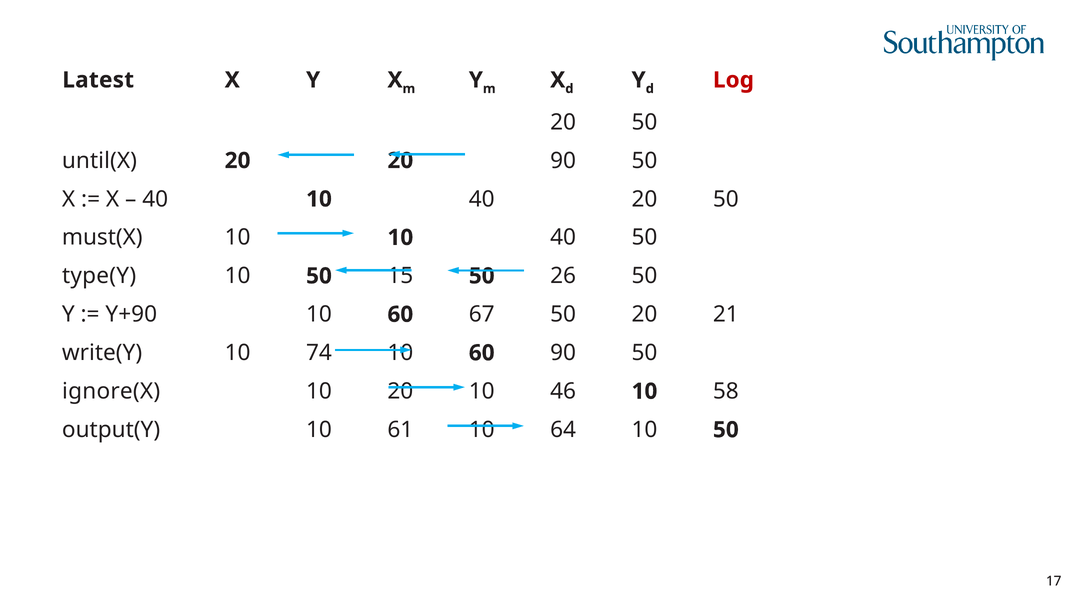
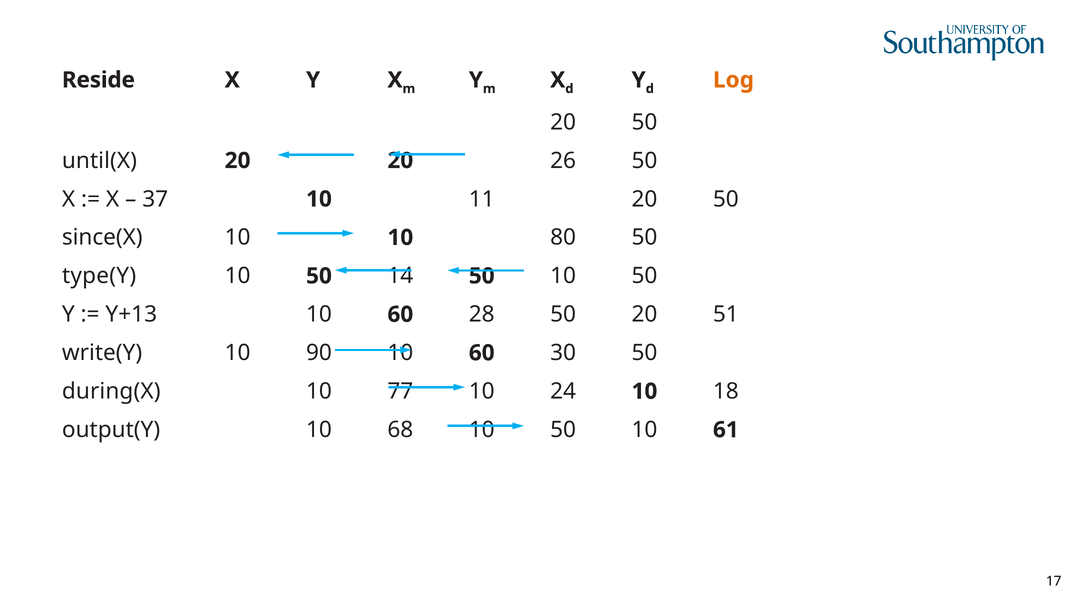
Latest: Latest -> Reside (98, 80)
Log colour: red -> orange (733, 80)
20 90: 90 -> 26 (563, 161)
40: 40 -> 37 (155, 199)
40: 40 -> 11 (482, 199)
must(X: must(X -> since(X (102, 238)
10 10 40: 40 -> 80 (563, 238)
15: 15 -> 14 (400, 276)
26: 26 -> 10 (563, 276)
Y+90: Y+90 -> Y+13 (131, 315)
67: 67 -> 28 (482, 315)
21: 21 -> 51 (726, 315)
74: 74 -> 90 (319, 353)
60 90: 90 -> 30 (563, 353)
ignore(X: ignore(X -> during(X (111, 392)
10 20: 20 -> 77 (400, 392)
46: 46 -> 24 (563, 392)
58: 58 -> 18 (726, 392)
61: 61 -> 68 (400, 430)
64: 64 -> 50 (563, 430)
50: 50 -> 61 (726, 430)
